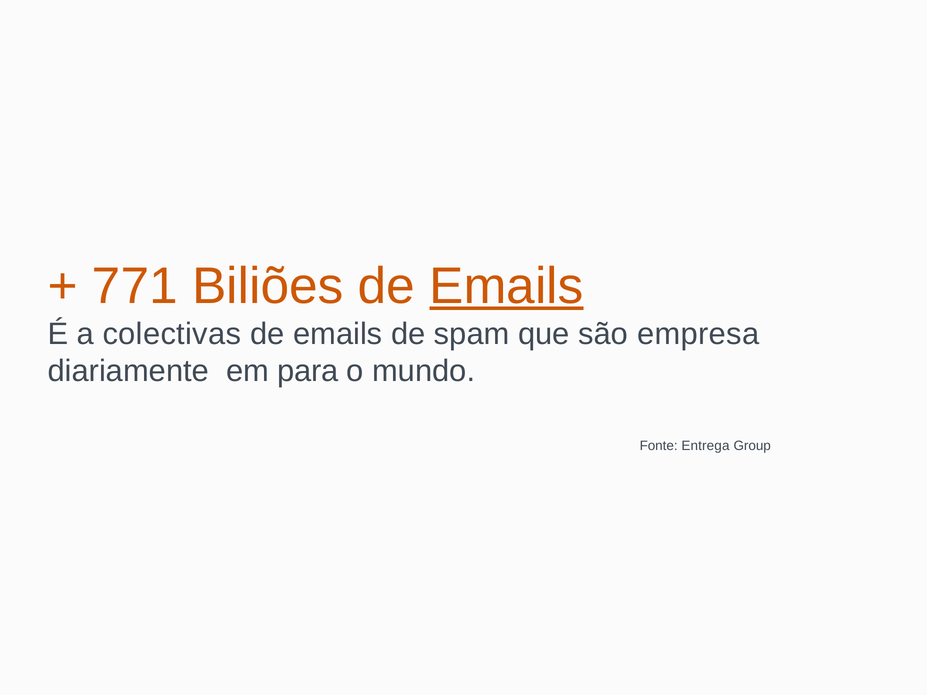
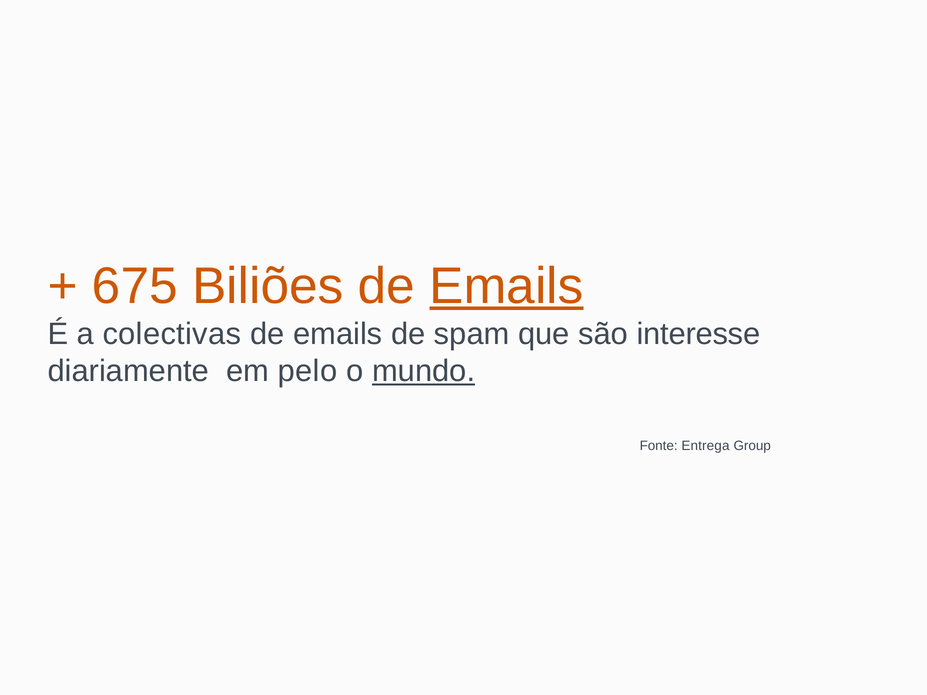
771: 771 -> 675 (135, 286)
empresa: empresa -> interesse (699, 334)
para: para -> pelo (308, 371)
mundo underline: none -> present (424, 371)
